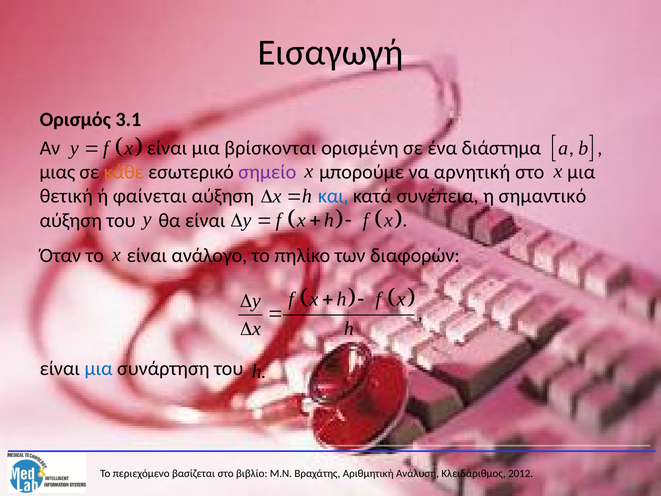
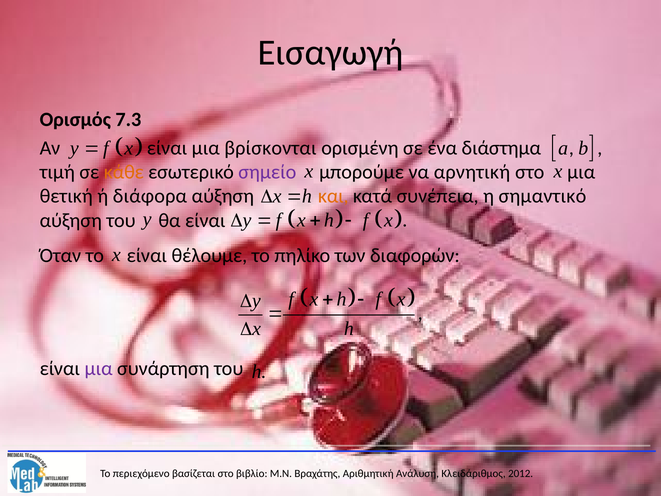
3.1: 3.1 -> 7.3 (128, 120)
μιας: μιας -> τιμή (57, 172)
φαίνεται: φαίνεται -> διάφορα (150, 196)
και colour: blue -> orange (333, 196)
ανάλογο: ανάλογο -> θέλουμε (209, 256)
μια colour: blue -> purple (99, 369)
